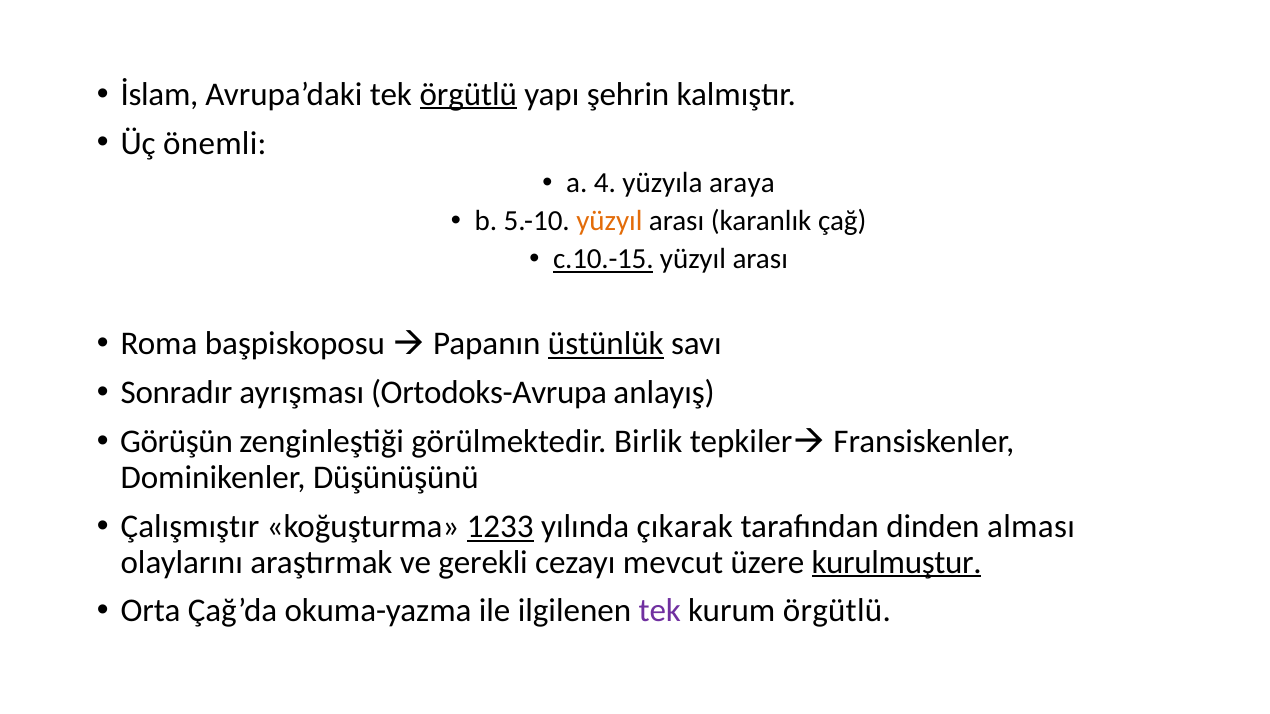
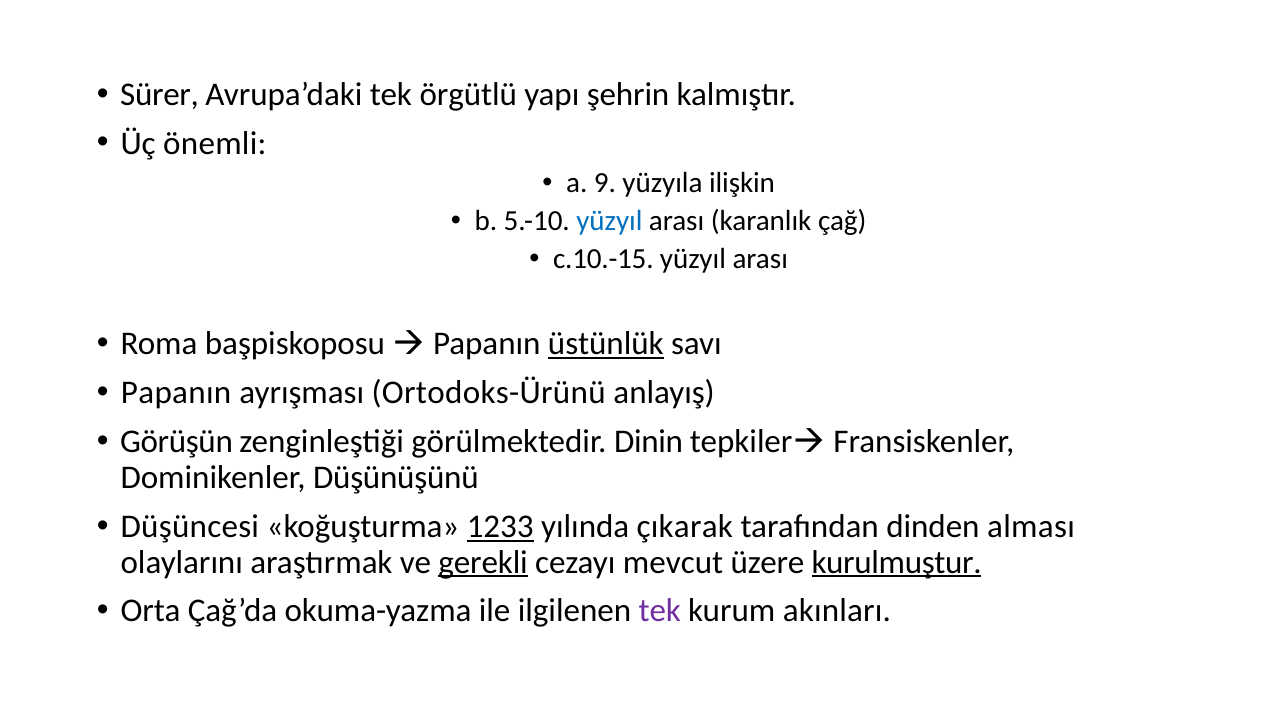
İslam: İslam -> Sürer (159, 94)
örgütlü underline: present -> none (468, 94)
4: 4 -> 9 (605, 183)
araya: araya -> ilişkin (742, 183)
yüzyıl colour: orange -> blue (609, 221)
c.10.-15 underline: present -> none (603, 259)
Sonradır: Sonradır -> Papanın (176, 393)
Ortodoks-Avrupa: Ortodoks-Avrupa -> Ortodoks-Ürünü (489, 393)
Birlik: Birlik -> Dinin (648, 442)
Çalışmıştır: Çalışmıştır -> Düşüncesi (190, 527)
gerekli underline: none -> present (483, 562)
kurum örgütlü: örgütlü -> akınları (837, 611)
